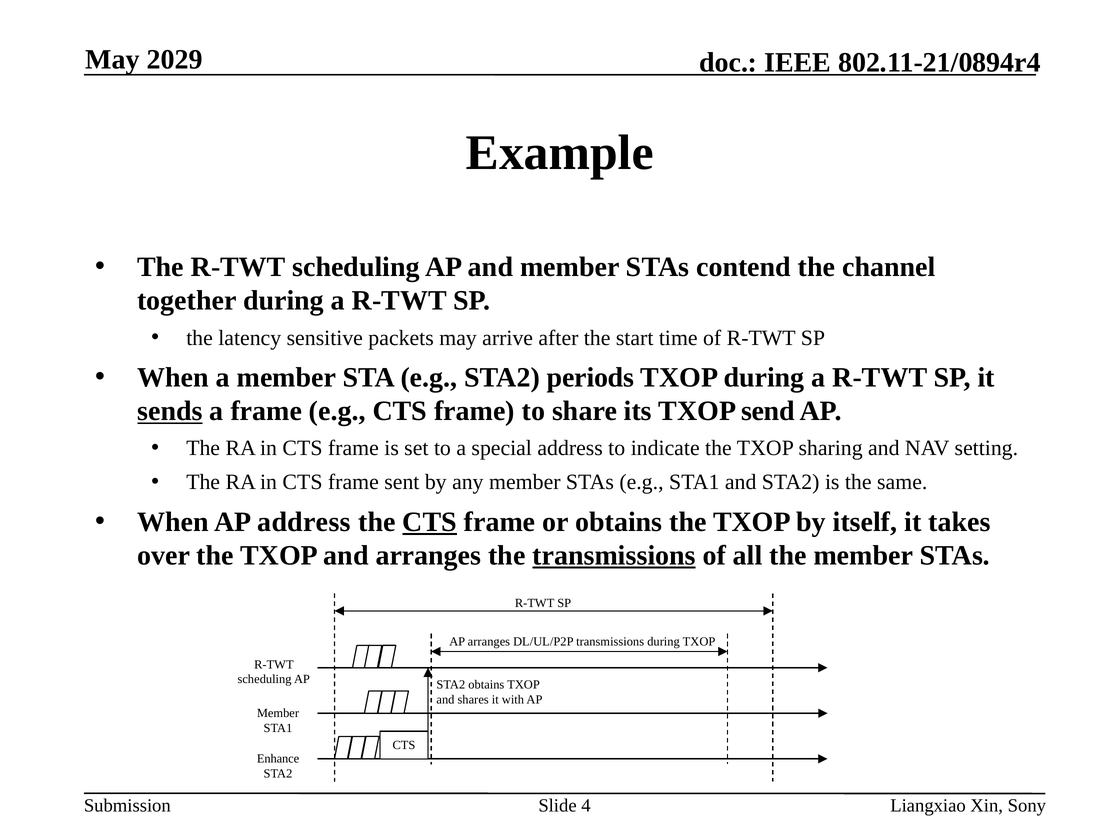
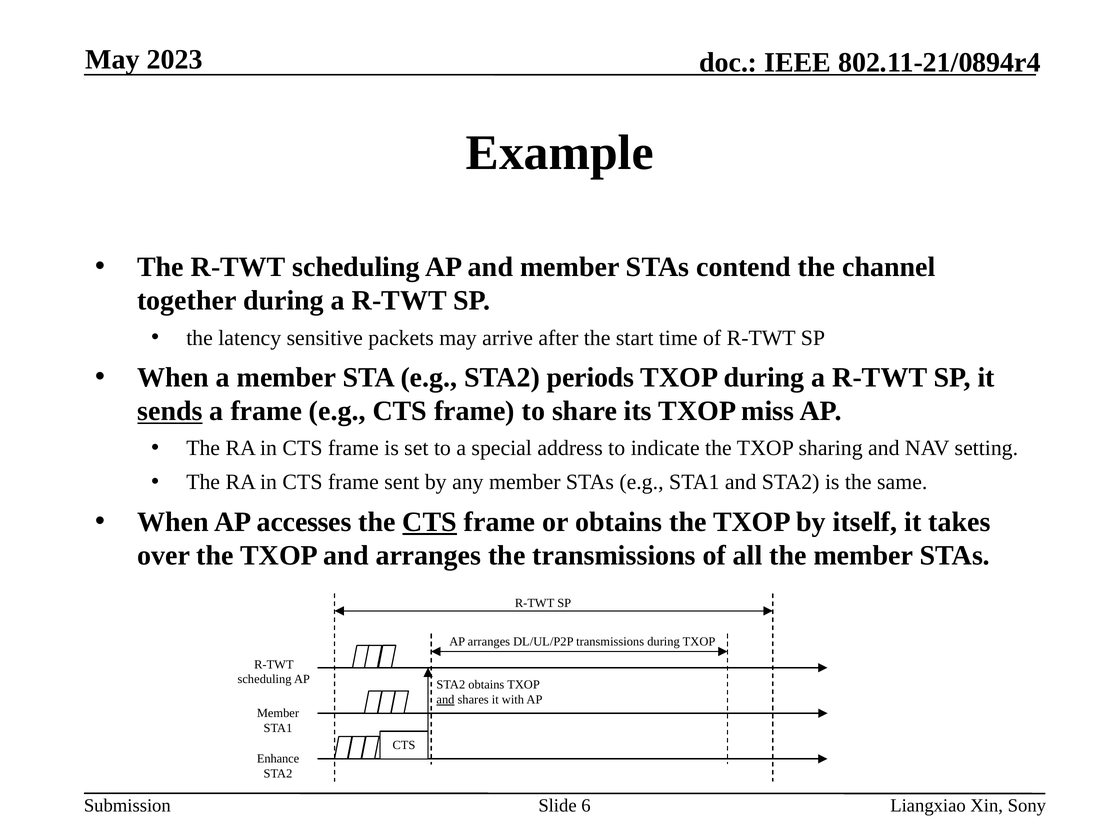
2029: 2029 -> 2023 (175, 59)
send: send -> miss (768, 411)
AP address: address -> accesses (304, 522)
transmissions underline: present -> none (614, 555)
and underline: none -> present (445, 700)
4: 4 -> 6 (586, 806)
